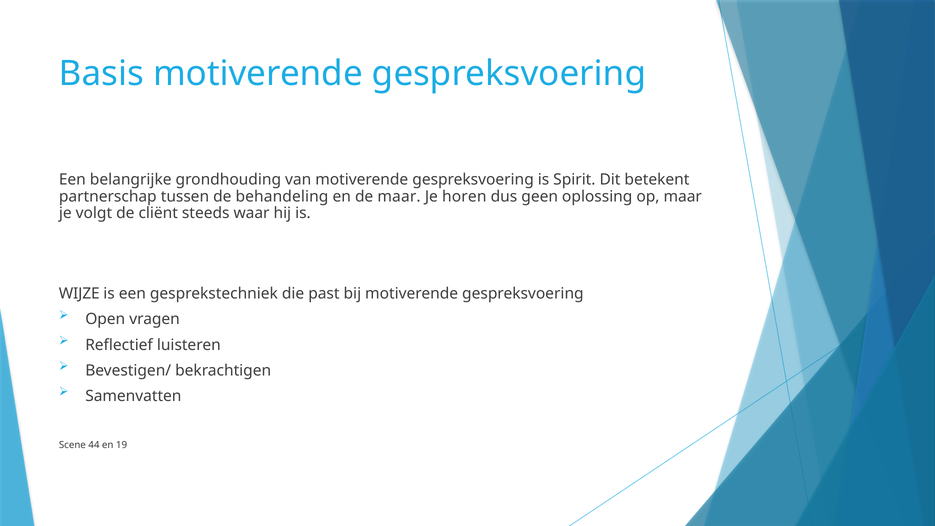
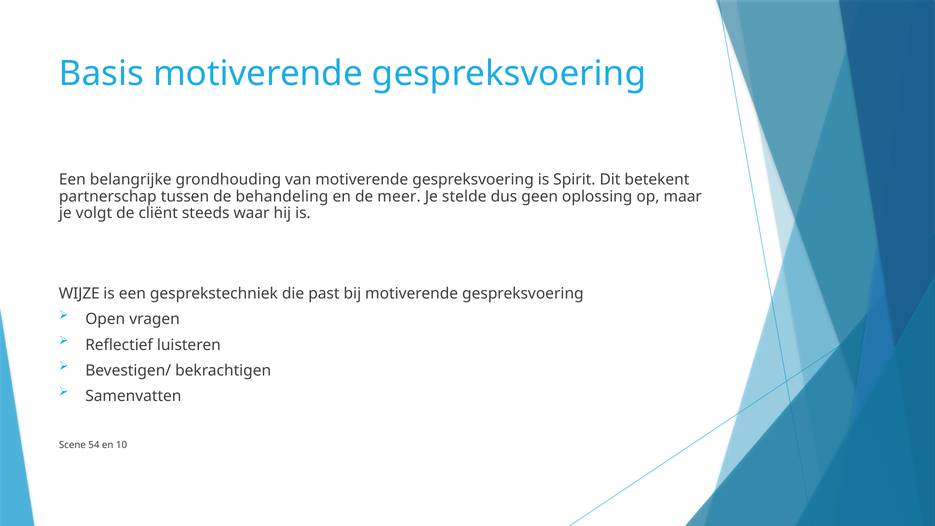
de maar: maar -> meer (399, 196)
horen: horen -> stelde (464, 196)
44: 44 -> 54 (94, 445)
19: 19 -> 10 (122, 445)
